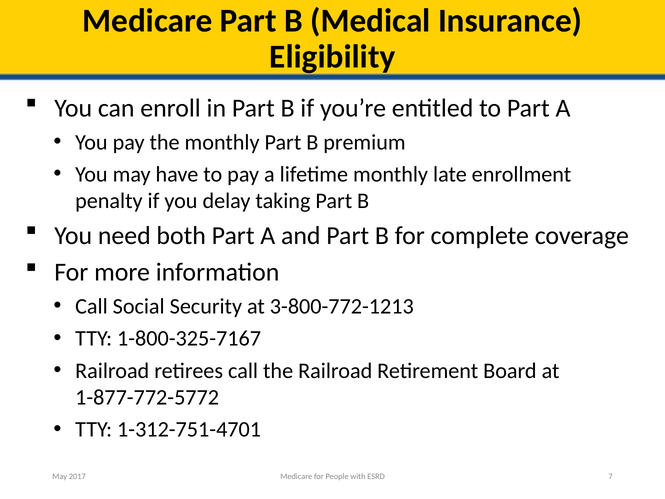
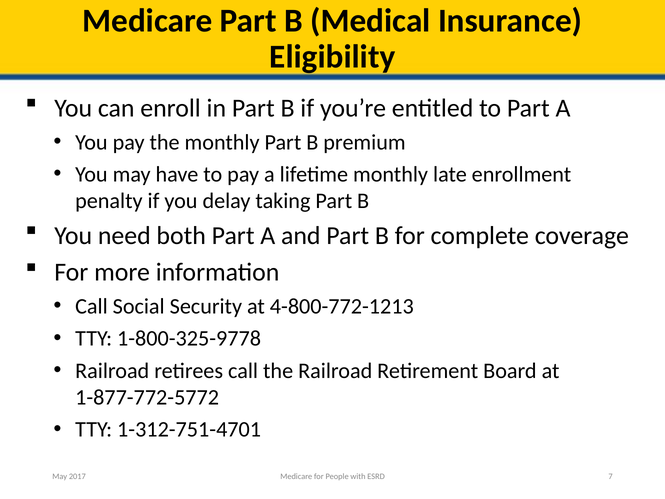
3-800-772-1213: 3-800-772-1213 -> 4-800-772-1213 (342, 306)
1-800-325-7167: 1-800-325-7167 -> 1-800-325-9778 (189, 338)
